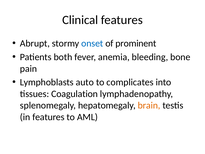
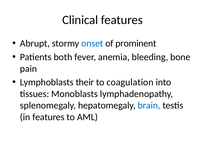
auto: auto -> their (85, 82)
complicates: complicates -> coagulation (130, 82)
Coagulation: Coagulation -> Monoblasts (75, 94)
brain colour: orange -> blue (149, 105)
